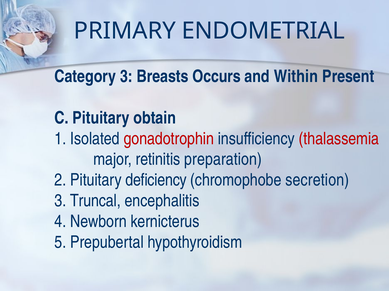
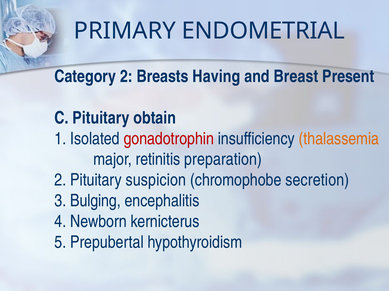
Category 3: 3 -> 2 (126, 77)
Occurs: Occurs -> Having (216, 77)
Within: Within -> Breast (296, 77)
thalassemia colour: red -> orange (339, 139)
deficiency: deficiency -> suspicion (156, 180)
Truncal: Truncal -> Bulging (95, 201)
